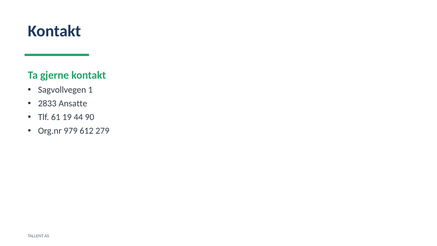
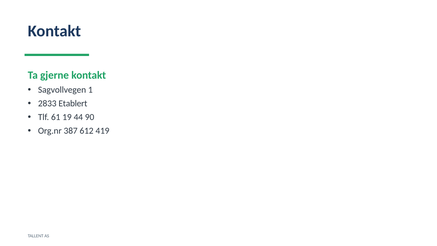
Ansatte: Ansatte -> Etablert (73, 104)
979: 979 -> 387 (71, 131)
279: 279 -> 419 (102, 131)
